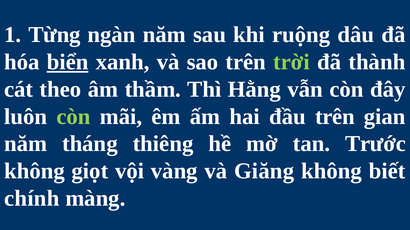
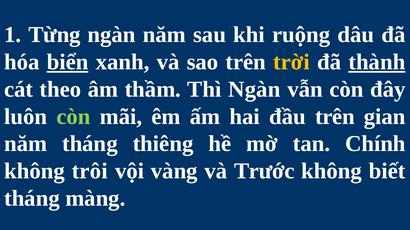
trời colour: light green -> yellow (292, 62)
thành underline: none -> present (377, 62)
Thì Hằng: Hằng -> Ngàn (254, 90)
Trước: Trước -> Chính (375, 144)
giọt: giọt -> trôi (90, 172)
Giăng: Giăng -> Trước (264, 172)
chính: chính -> tháng (32, 199)
